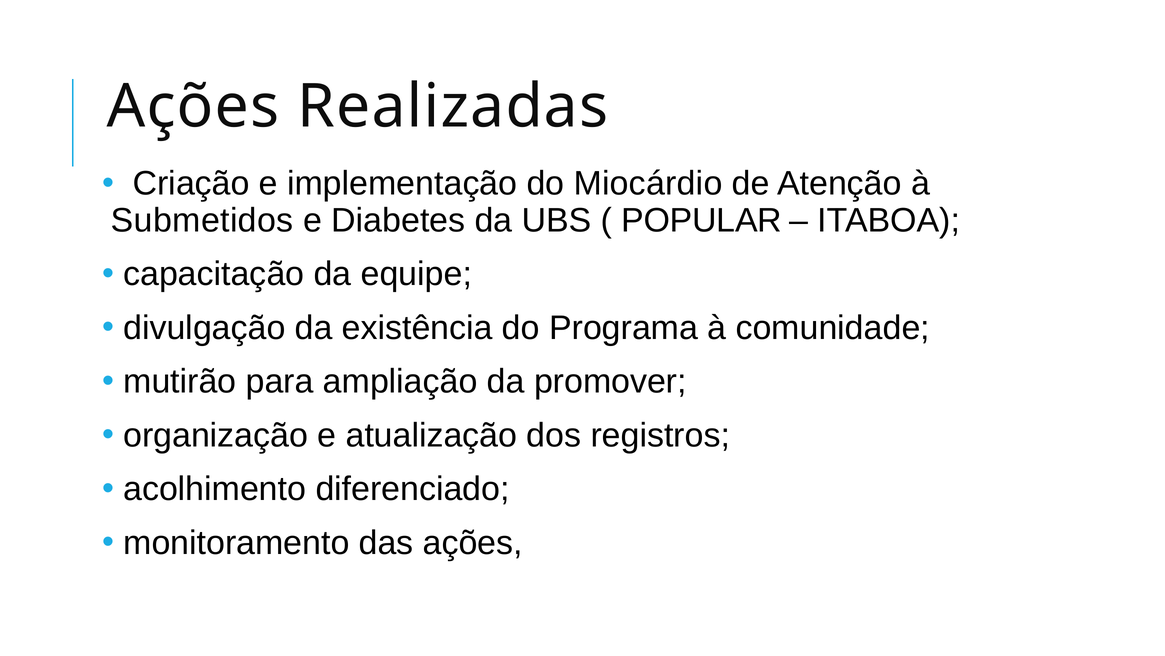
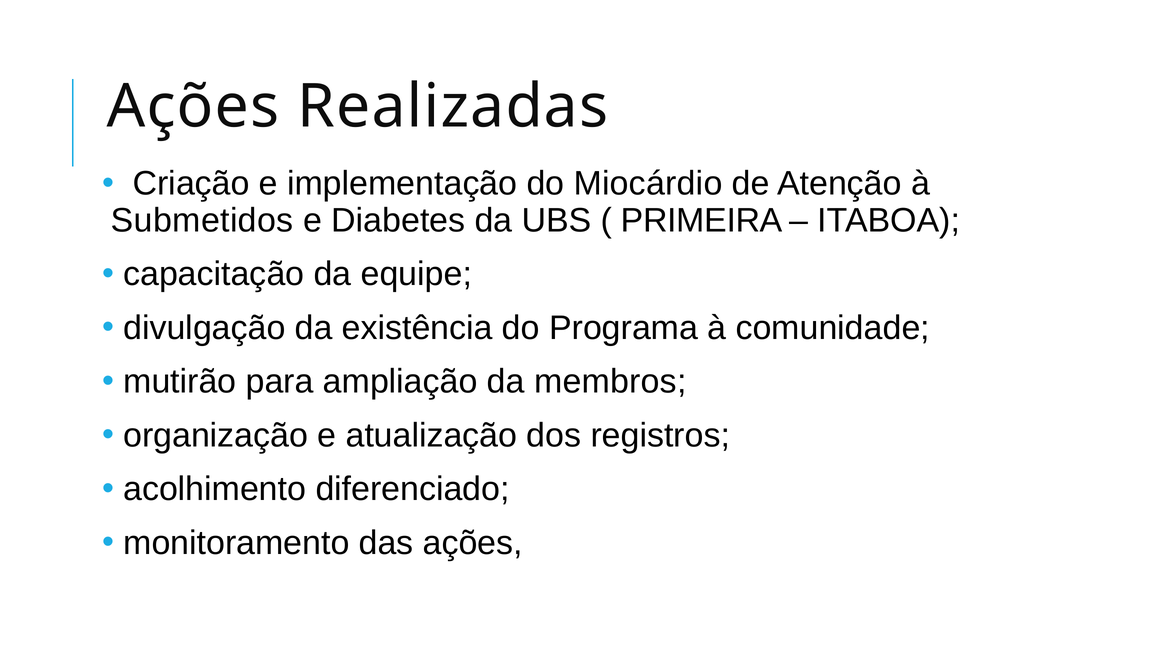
POPULAR: POPULAR -> PRIMEIRA (702, 220)
promover: promover -> membros (610, 381)
